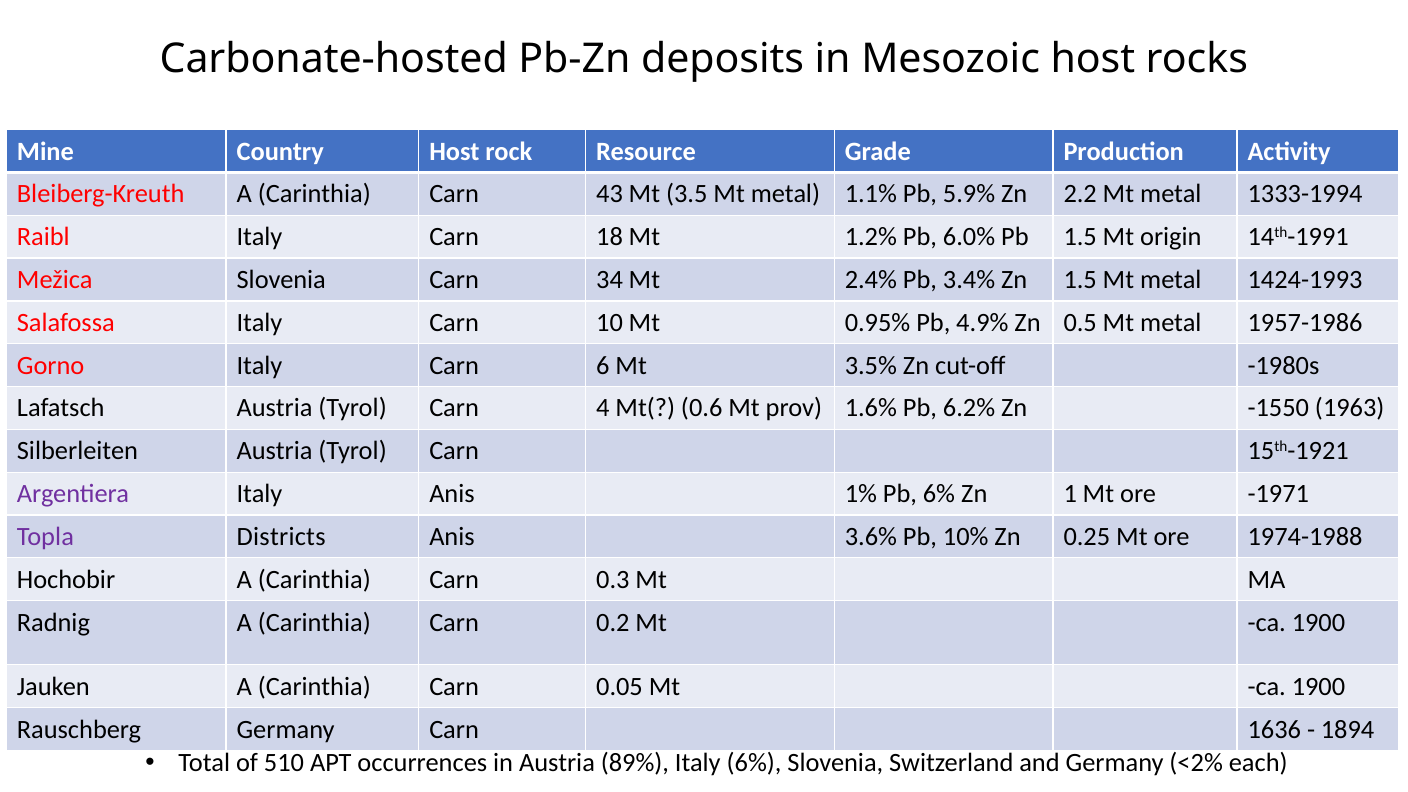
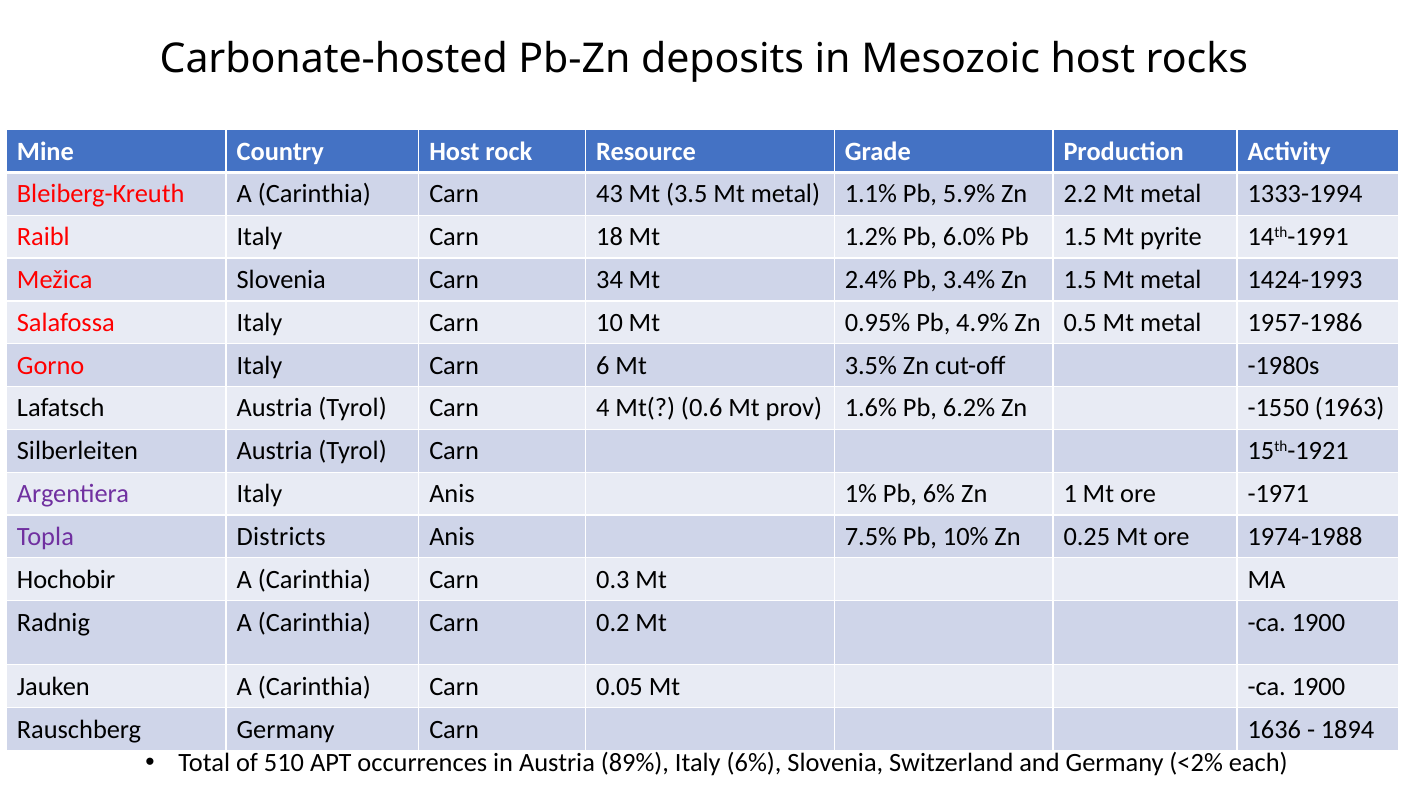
origin: origin -> pyrite (1171, 237)
3.6%: 3.6% -> 7.5% (871, 537)
